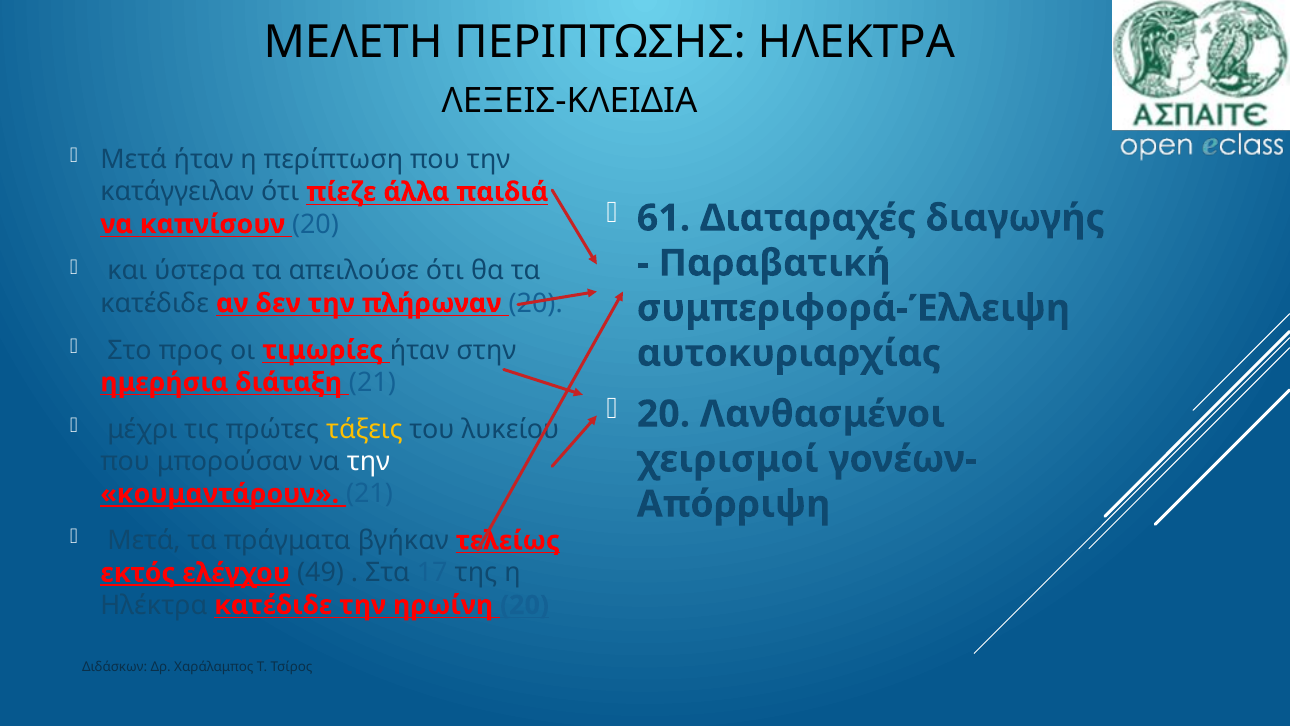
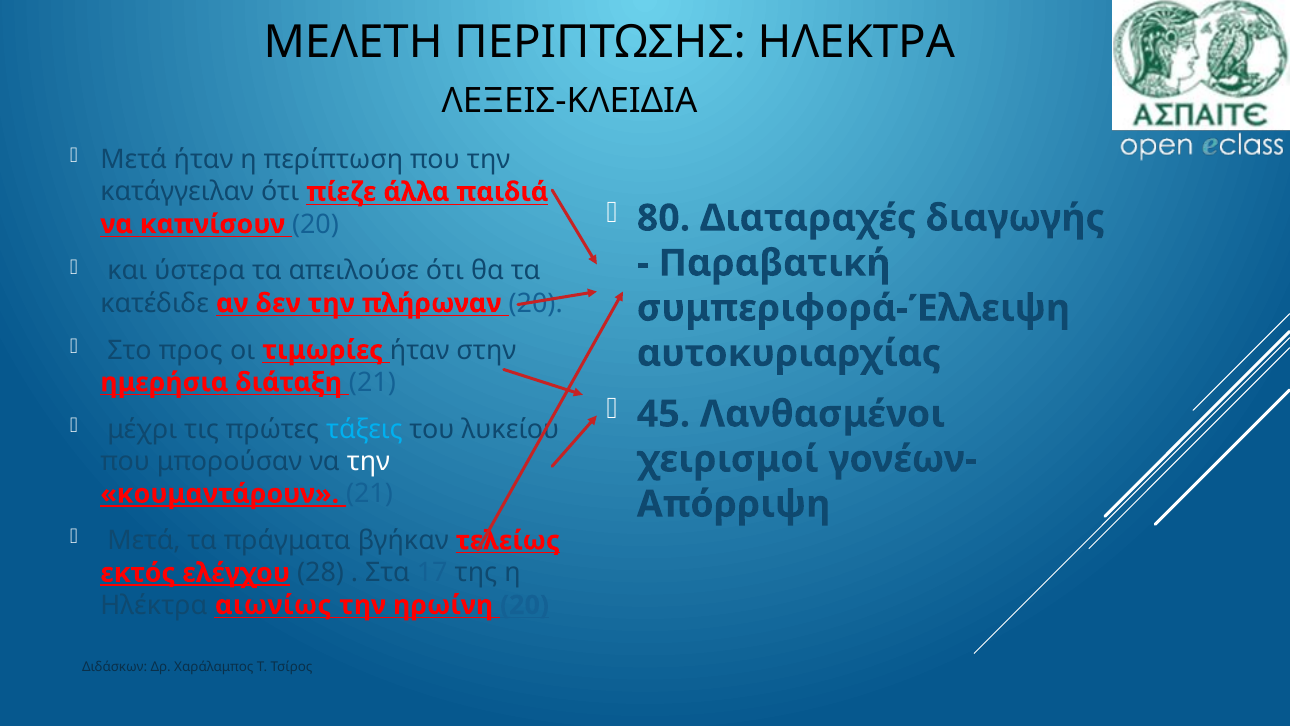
61: 61 -> 80 (664, 218)
20: 20 -> 45 (664, 414)
τάξεις colour: yellow -> light blue (364, 429)
49: 49 -> 28 (321, 573)
Ηλέκτρα κατέδιδε: κατέδιδε -> αιωνίως (273, 605)
